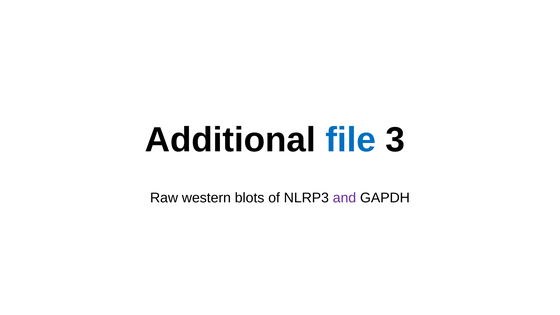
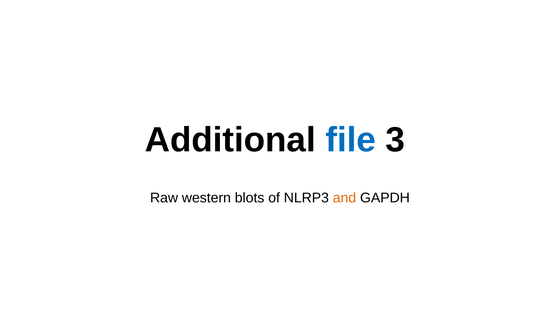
and colour: purple -> orange (344, 198)
